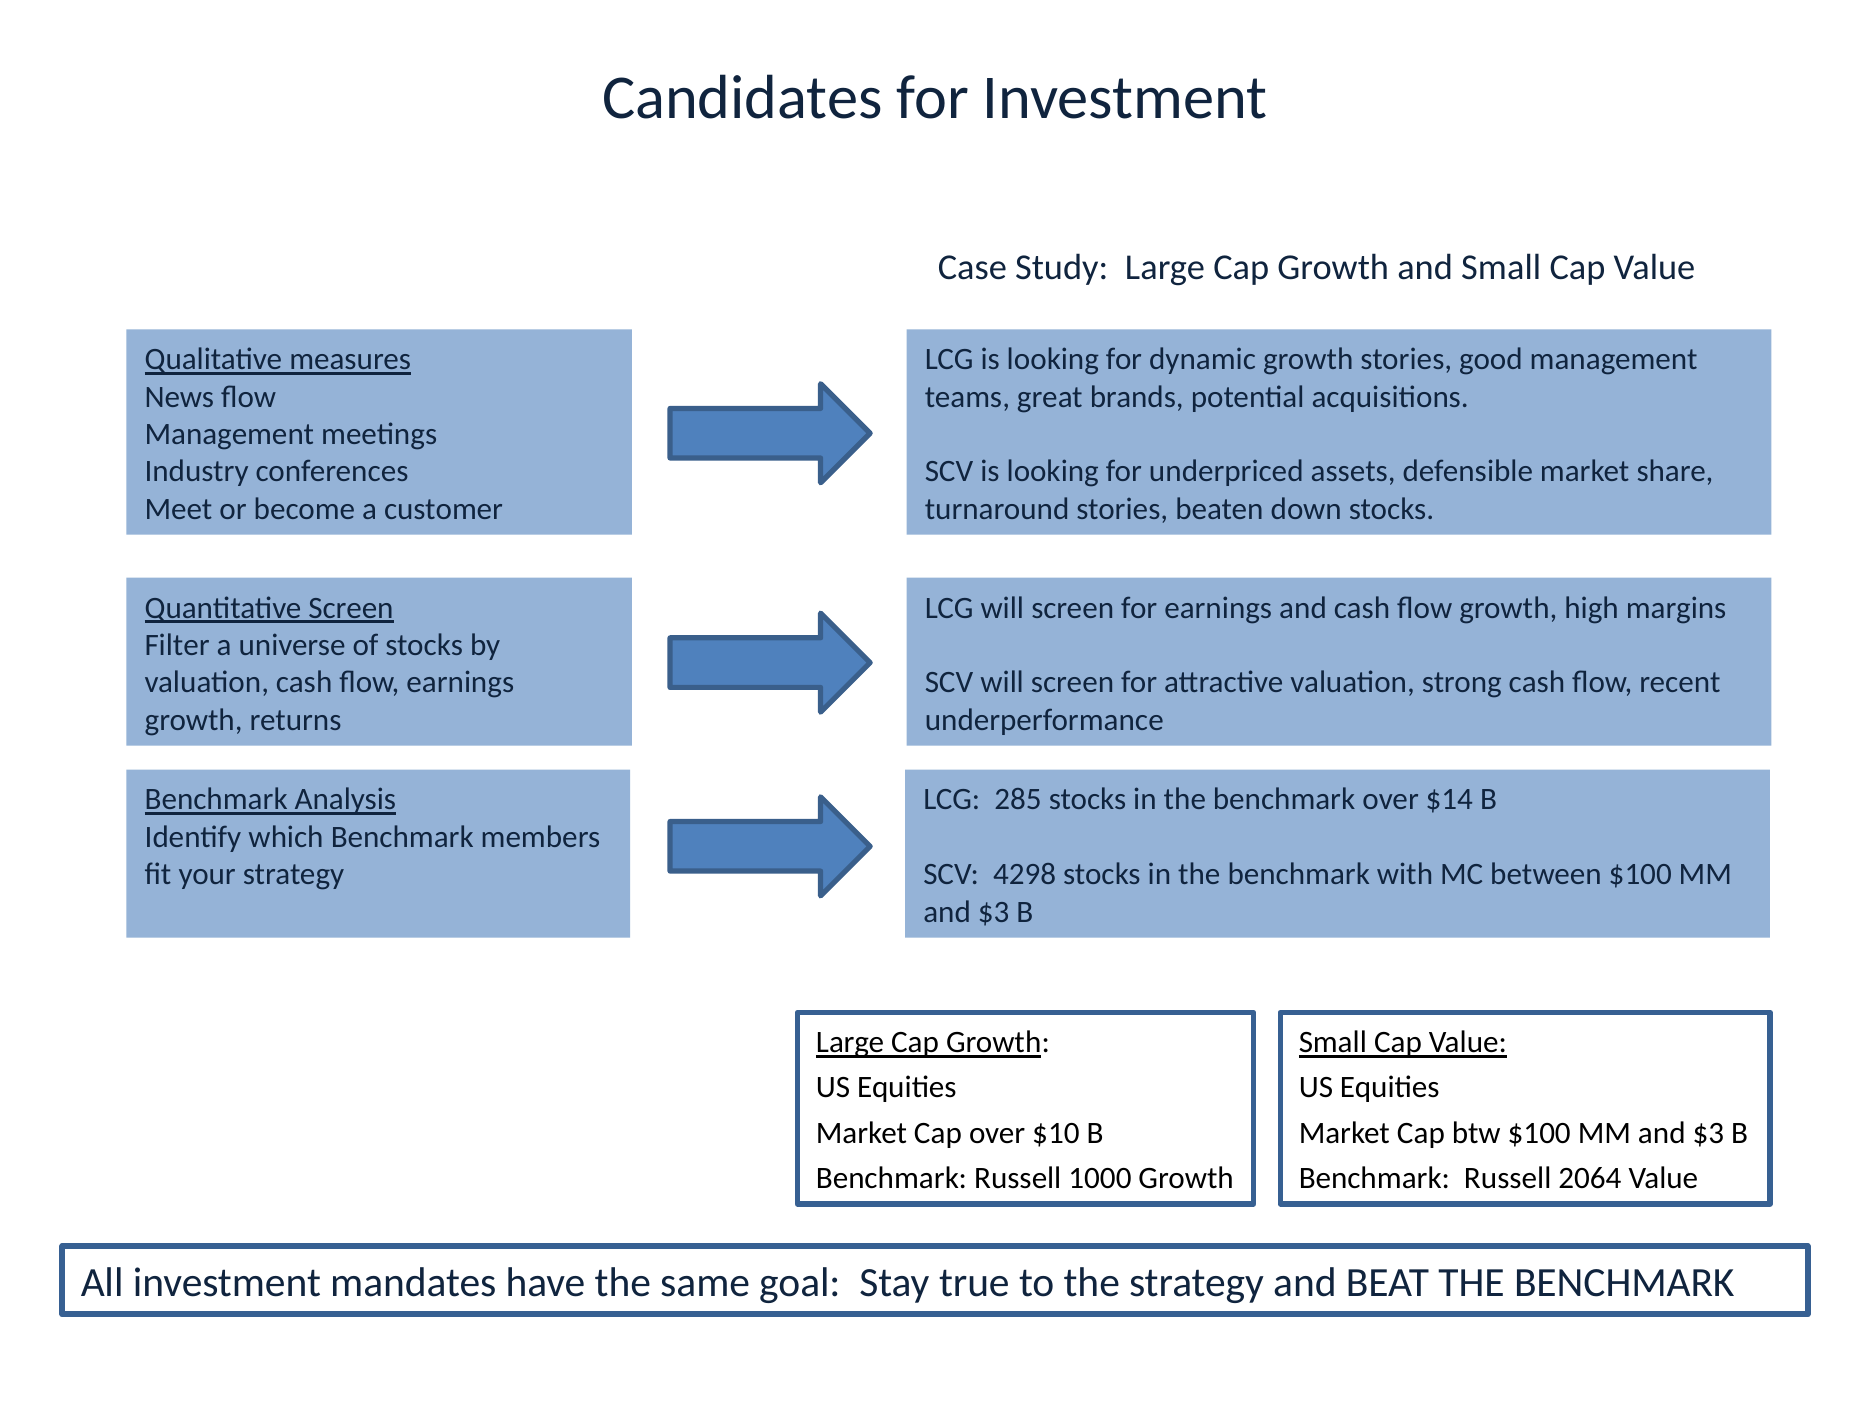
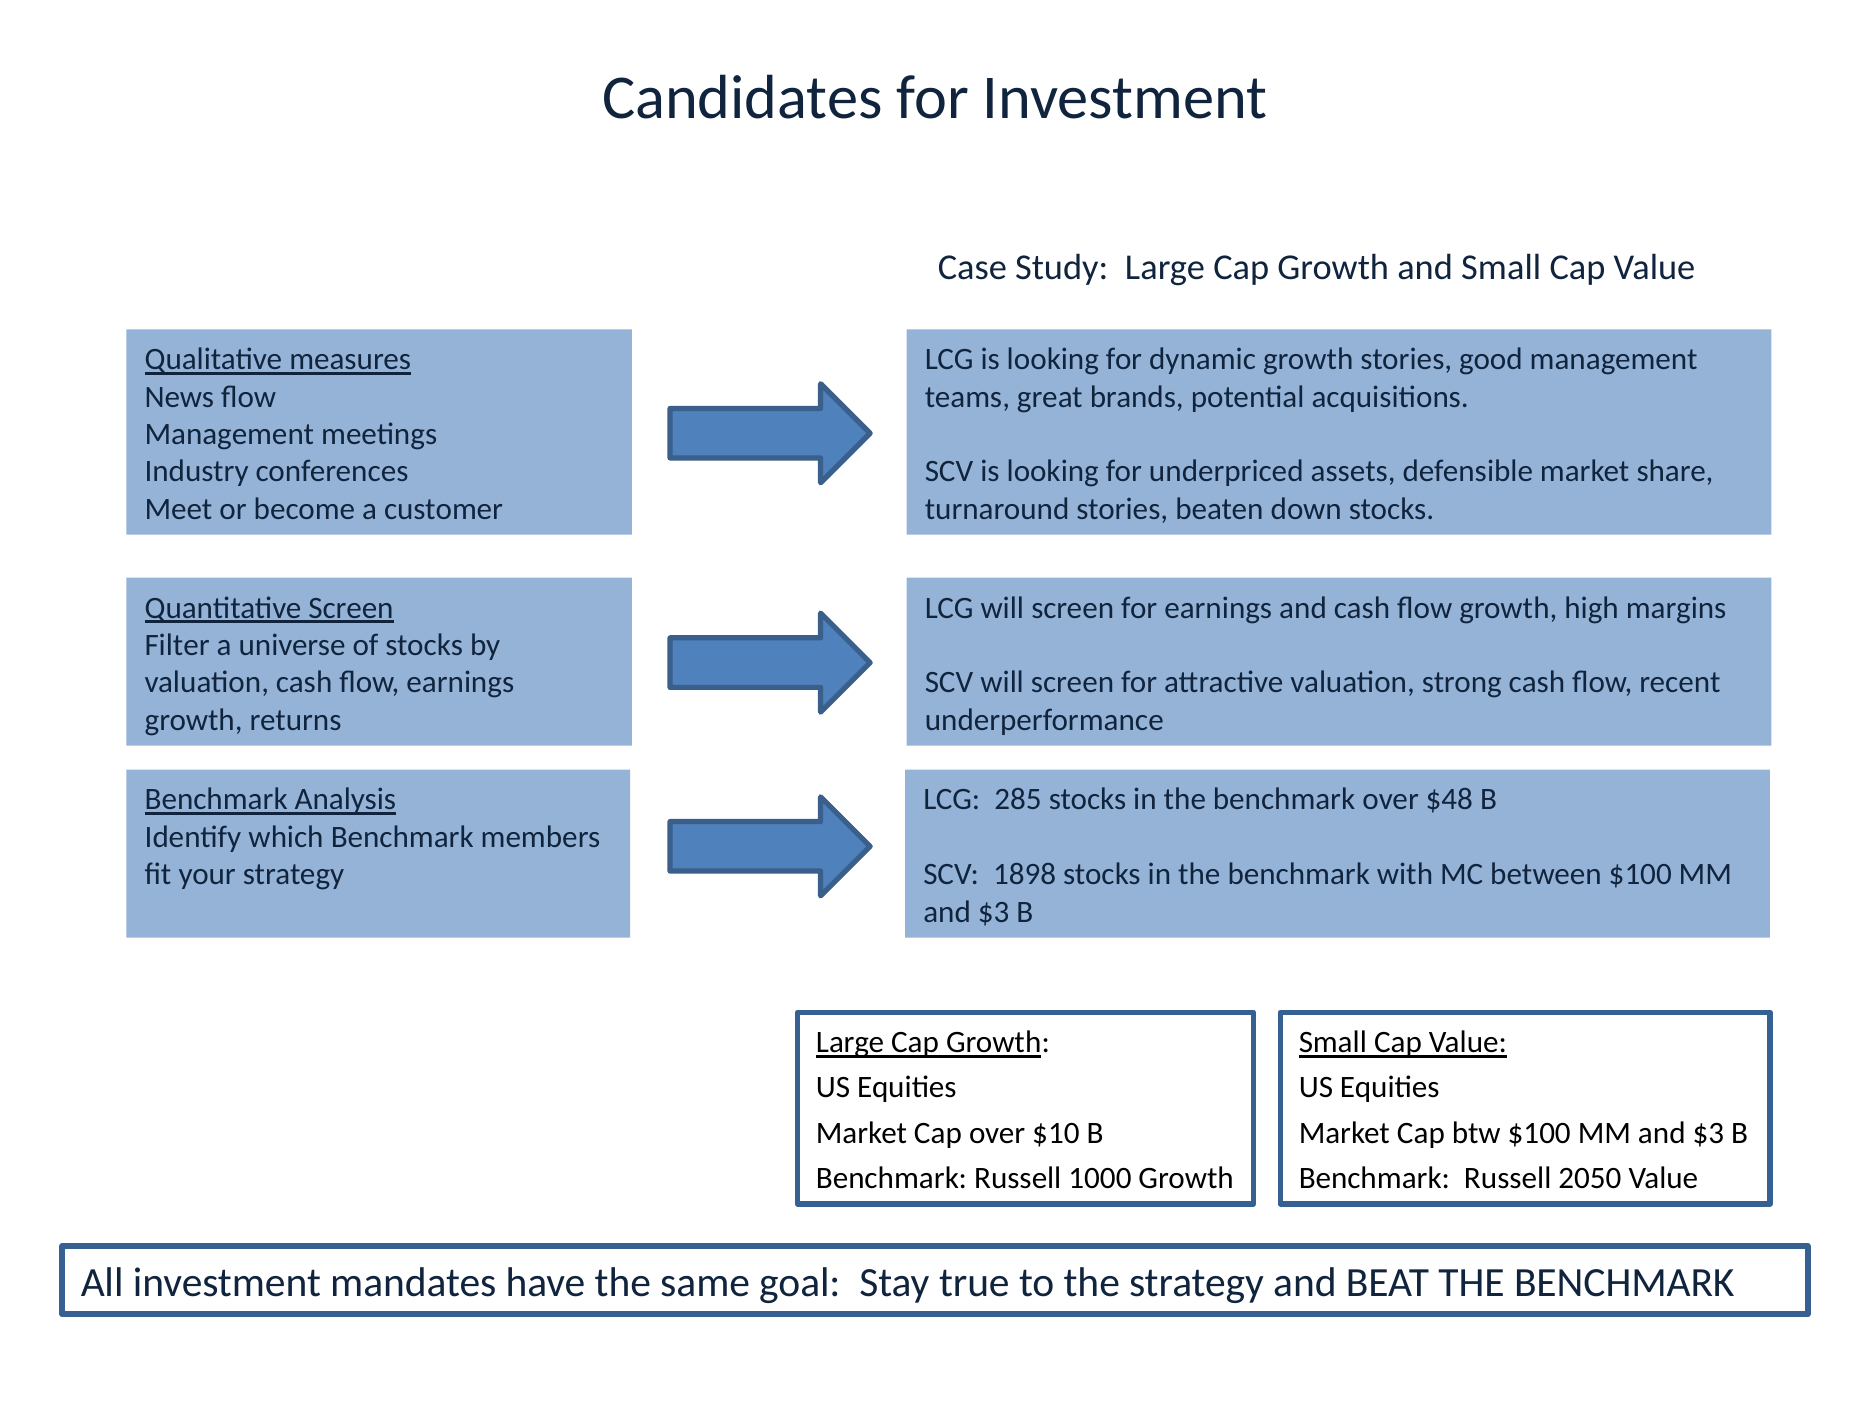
$14: $14 -> $48 (1449, 800)
4298: 4298 -> 1898 (1025, 875)
2064: 2064 -> 2050 (1590, 1178)
